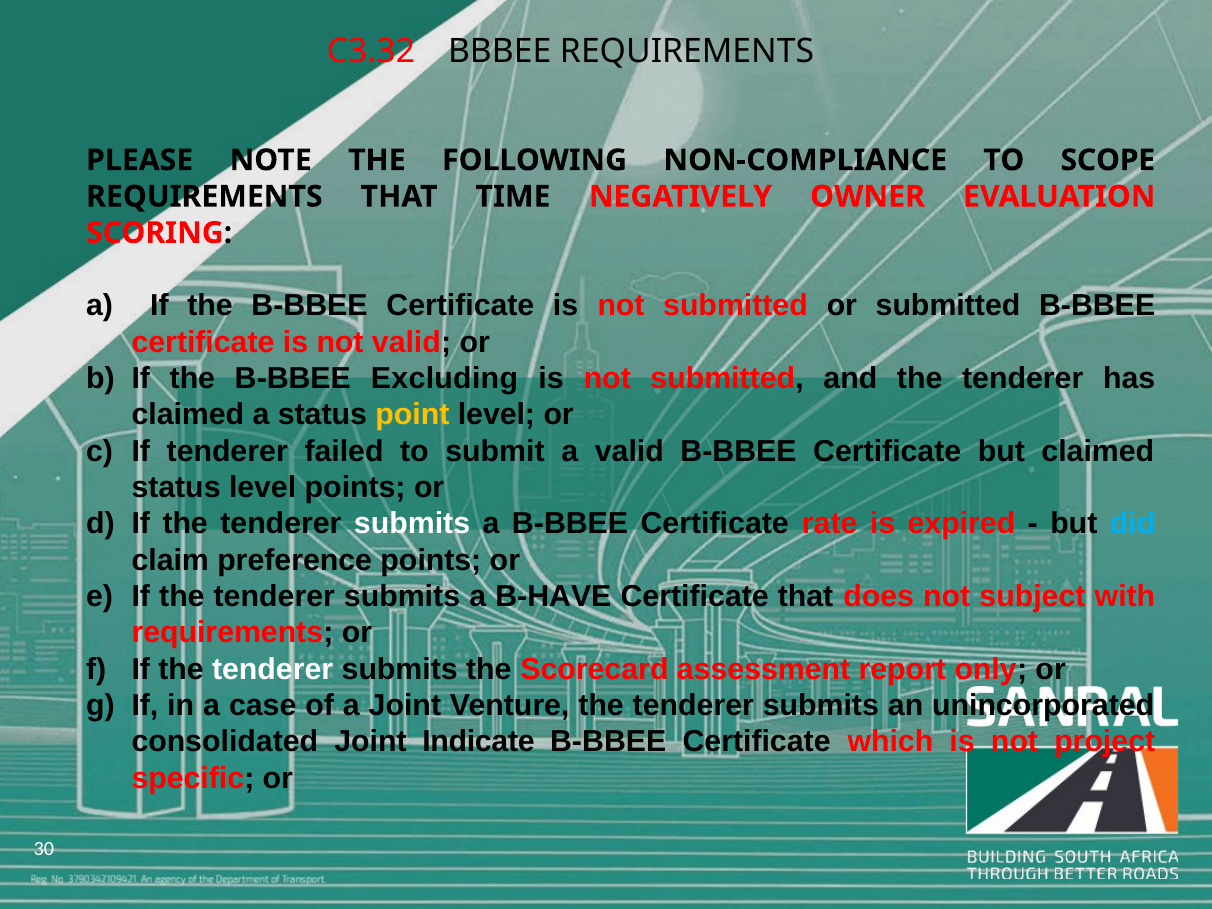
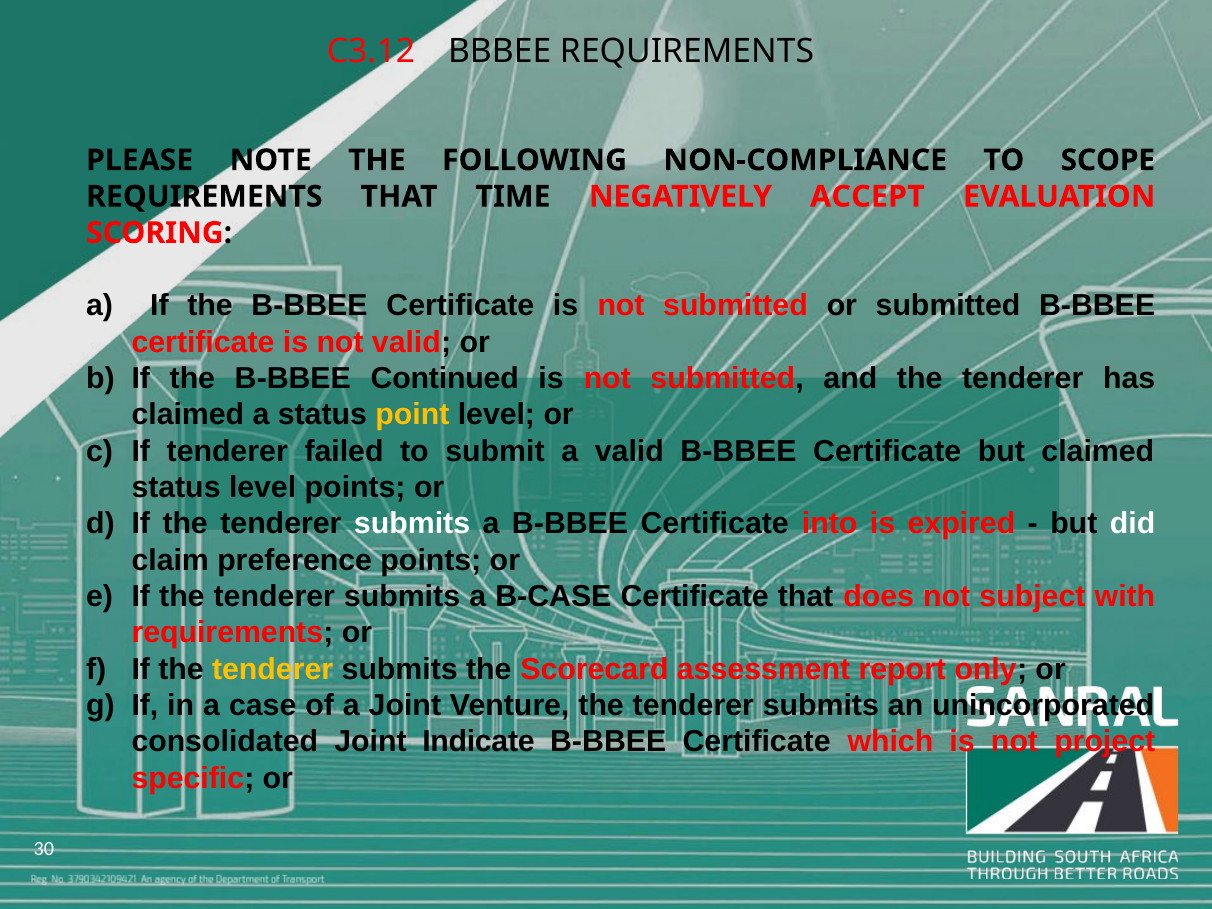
C3.32: C3.32 -> C3.12 (371, 51)
OWNER: OWNER -> ACCEPT (867, 197)
Excluding: Excluding -> Continued (445, 378)
rate: rate -> into (830, 524)
did colour: light blue -> white (1133, 524)
B-HAVE: B-HAVE -> B-CASE (553, 597)
tenderer colour: white -> yellow (273, 669)
